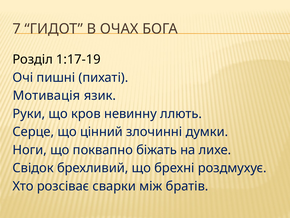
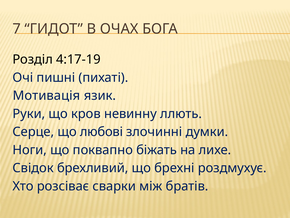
1:17-19: 1:17-19 -> 4:17-19 (78, 59)
цінний: цінний -> любові (101, 132)
